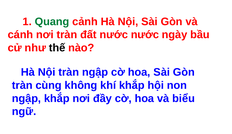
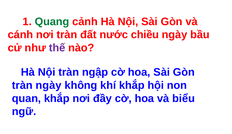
nước nước: nước -> chiều (145, 35)
thế colour: black -> purple (57, 48)
tràn cùng: cùng -> ngày (49, 85)
ngập: ngập -> quan (26, 98)
